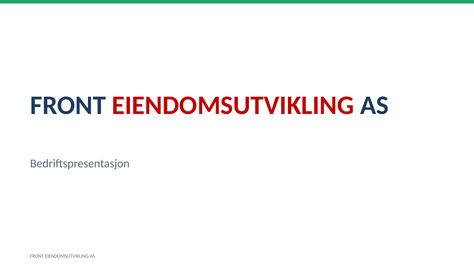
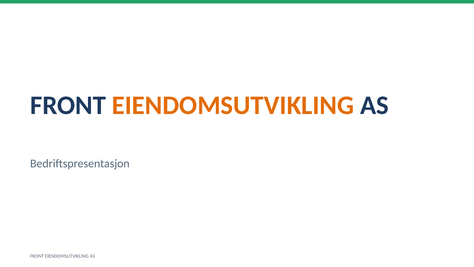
EIENDOMSUTVIKLING colour: red -> orange (233, 105)
